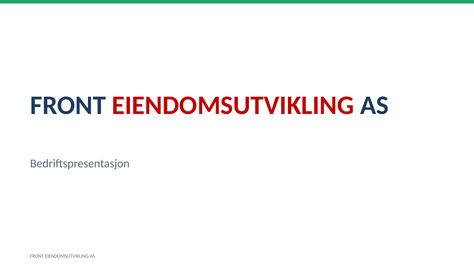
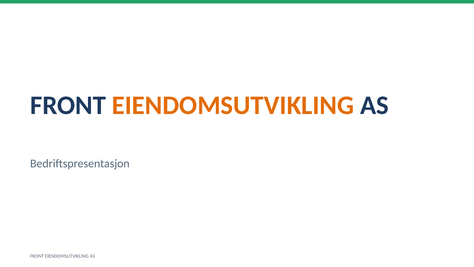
EIENDOMSUTVIKLING colour: red -> orange (233, 105)
